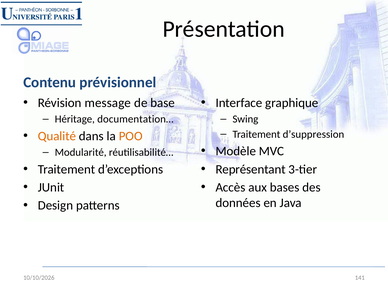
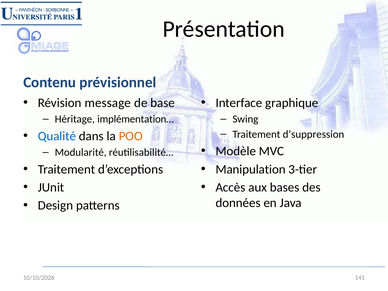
documentation…: documentation… -> implémentation… (135, 119)
Qualité colour: orange -> blue (57, 136)
Représentant: Représentant -> Manipulation (251, 169)
